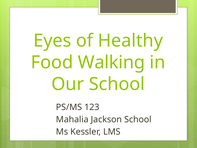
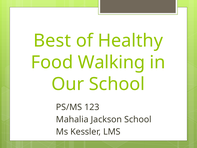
Eyes: Eyes -> Best (52, 41)
